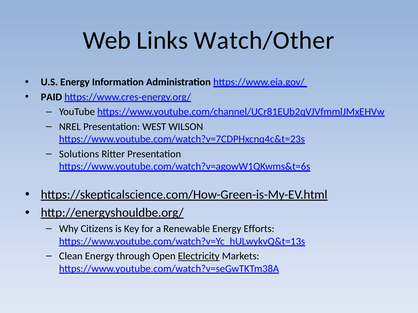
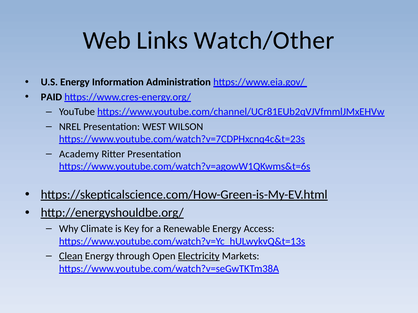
Solutions: Solutions -> Academy (79, 154)
Citizens: Citizens -> Climate (97, 229)
Efforts: Efforts -> Access (259, 229)
Clean underline: none -> present (71, 257)
